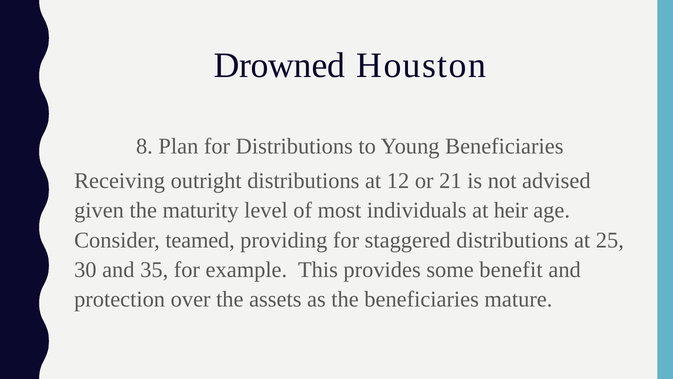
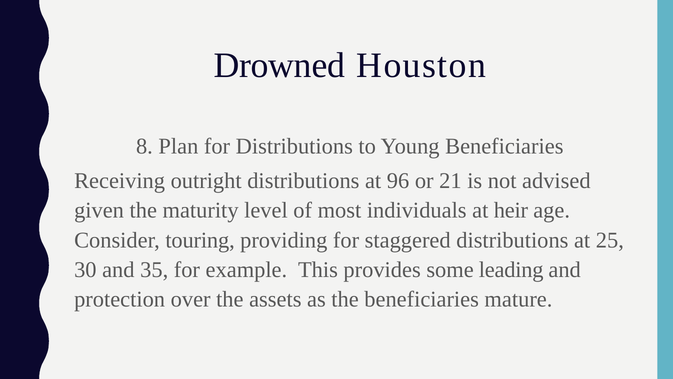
12: 12 -> 96 (398, 181)
teamed: teamed -> touring (200, 240)
benefit: benefit -> leading (511, 270)
